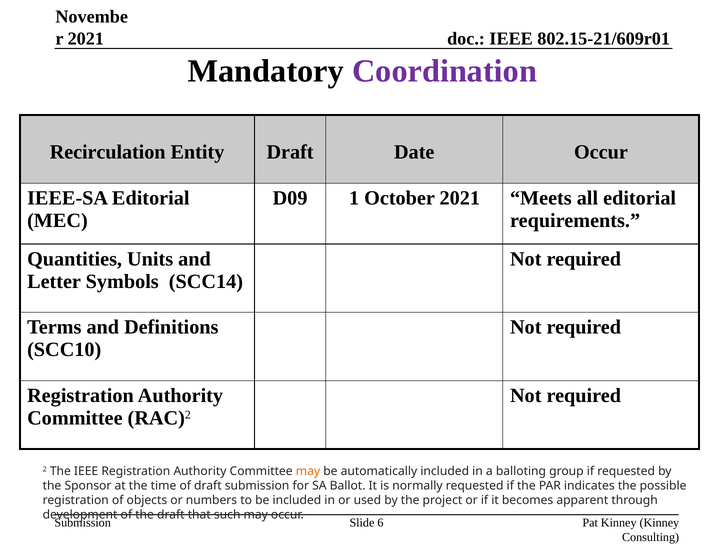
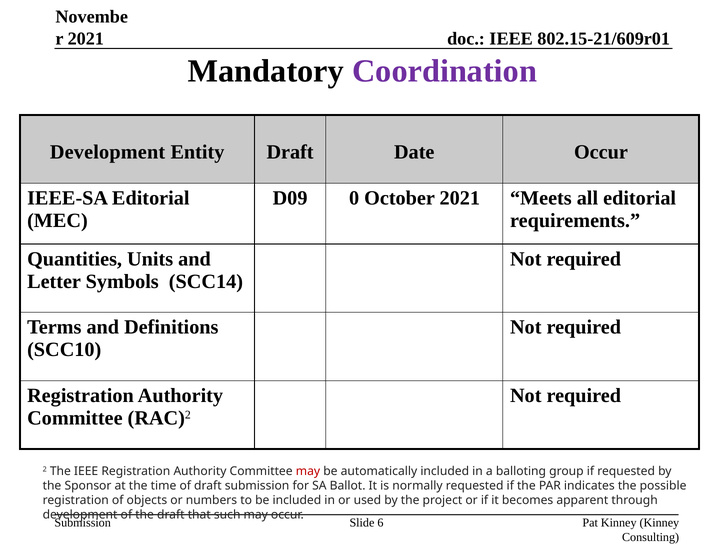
Recirculation: Recirculation -> Development (108, 152)
1: 1 -> 0 (354, 198)
may colour: orange -> red (308, 472)
